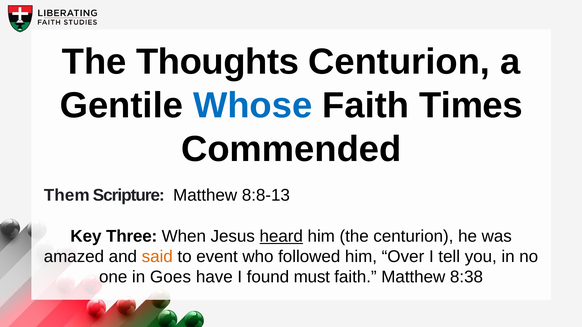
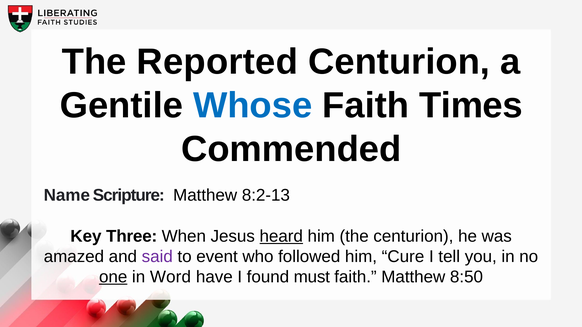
Thoughts: Thoughts -> Reported (217, 62)
Them: Them -> Name (67, 196)
8:8-13: 8:8-13 -> 8:2-13 (266, 196)
said colour: orange -> purple (157, 257)
Over: Over -> Cure (403, 257)
one underline: none -> present (113, 277)
Goes: Goes -> Word (170, 277)
8:38: 8:38 -> 8:50 (466, 277)
